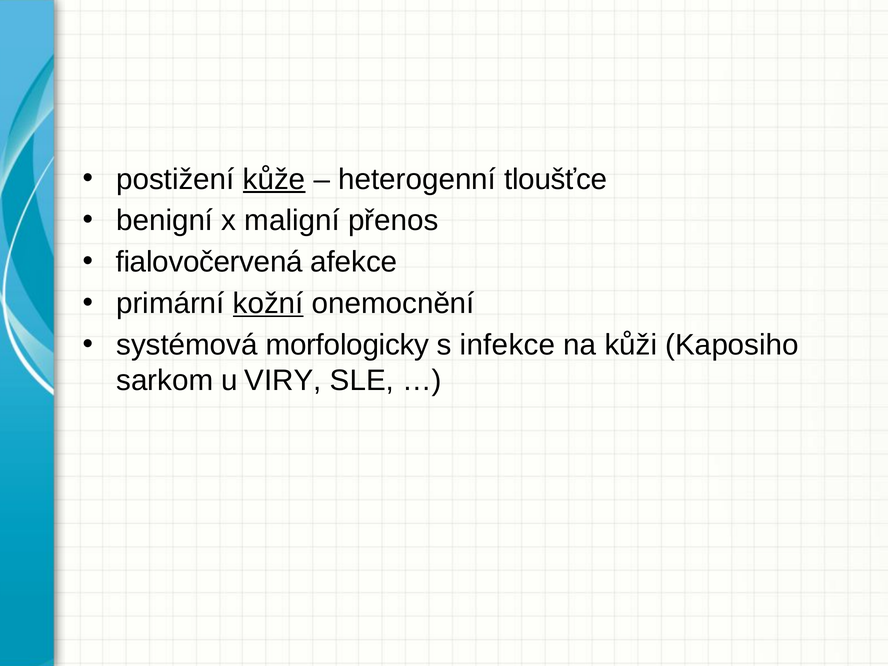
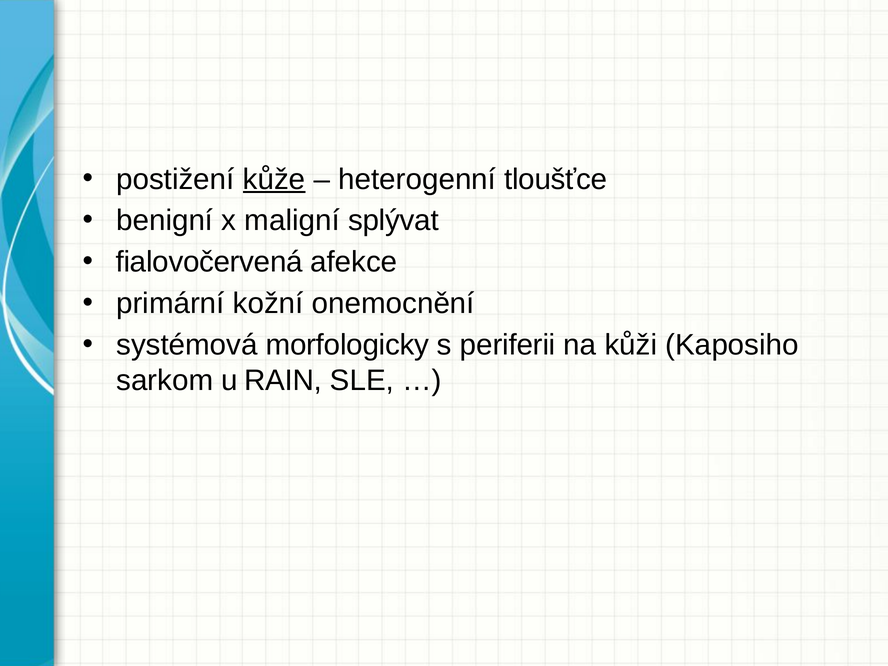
přenos: přenos -> splývat (393, 221)
kožní underline: present -> none (268, 304)
infekce: infekce -> periferii (508, 345)
VIRY: VIRY -> RAIN (283, 381)
